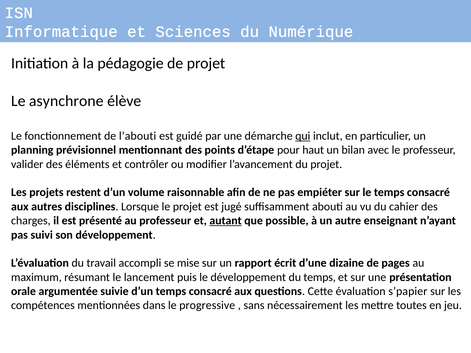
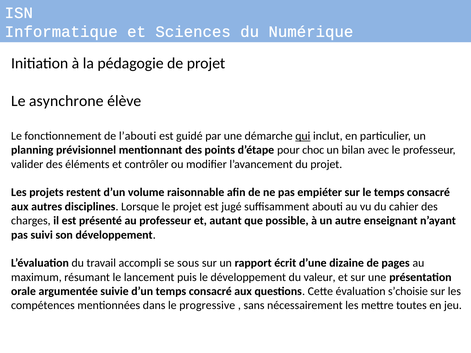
haut: haut -> choc (313, 150)
autant underline: present -> none (226, 221)
mise: mise -> sous (188, 263)
du temps: temps -> valeur (320, 277)
s’papier: s’papier -> s’choisie (408, 291)
